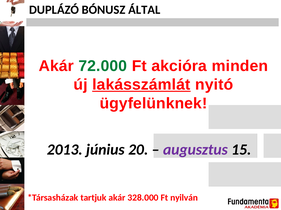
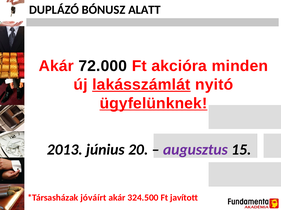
ÁLTAL: ÁLTAL -> ALATT (144, 10)
72.000 colour: green -> black (103, 66)
ügyfelünknek underline: none -> present (153, 104)
tartjuk: tartjuk -> jóváírt (93, 198)
328.000: 328.000 -> 324.500 (143, 198)
nyilván: nyilván -> javított (184, 198)
